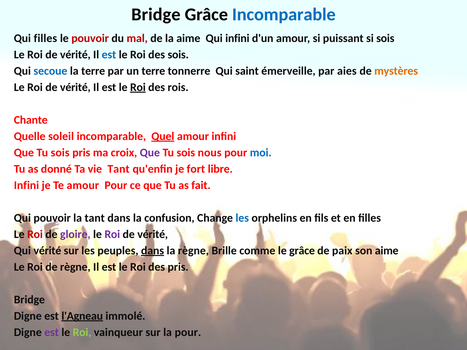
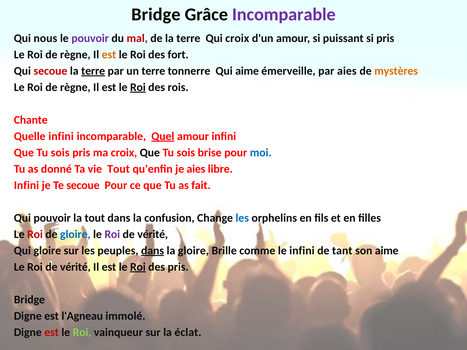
Incomparable colour: blue -> purple (284, 14)
Qui filles: filles -> nous (45, 38)
pouvoir colour: red -> purple (90, 38)
de la aime: aime -> terre (188, 38)
Qui infini: infini -> croix (237, 38)
si sois: sois -> pris (385, 38)
vérité: vérité -> règne (75, 55)
est colour: blue -> orange (109, 55)
des sois: sois -> fort (178, 55)
secoue colour: blue -> red (50, 71)
terre underline: none -> present (93, 71)
Qui saint: saint -> aime (247, 71)
vérité: vérité -> règne (75, 87)
Quelle soleil: soleil -> infini (61, 136)
Que colour: purple -> black (150, 153)
nous: nous -> brise (210, 153)
vie Tant: Tant -> Tout (119, 169)
je fort: fort -> aies (196, 169)
Te amour: amour -> secoue (83, 185)
la tant: tant -> tout (95, 218)
gloire colour: purple -> blue (75, 234)
Qui vérité: vérité -> gloire (47, 251)
la règne: règne -> gloire (193, 251)
le grâce: grâce -> infini (302, 251)
paix: paix -> tant (342, 251)
règne: règne -> vérité (75, 267)
Roi underline: none -> present (138, 267)
l'Agneau underline: present -> none (82, 316)
est colour: purple -> red (52, 332)
la pour: pour -> éclat (188, 332)
